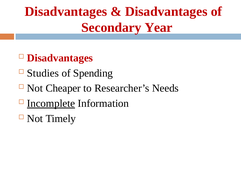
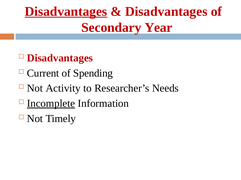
Disadvantages underline: none -> present (66, 12)
Studies: Studies -> Current (43, 73)
Cheaper: Cheaper -> Activity (63, 89)
